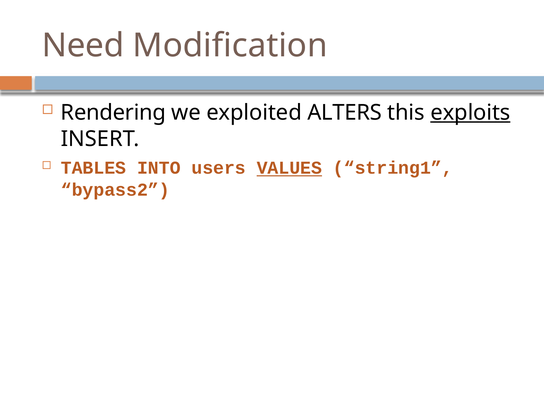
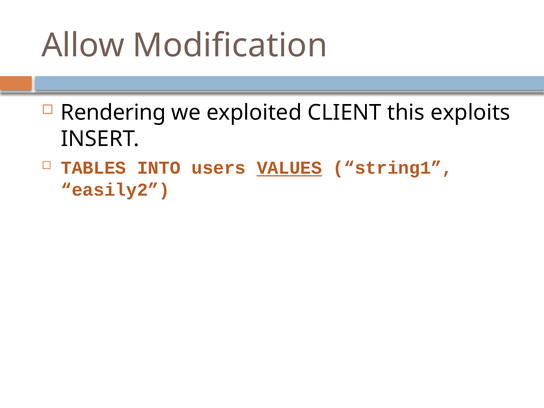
Need: Need -> Allow (83, 45)
ALTERS: ALTERS -> CLIENT (344, 113)
exploits underline: present -> none (470, 113)
bypass2: bypass2 -> easily2 (115, 190)
